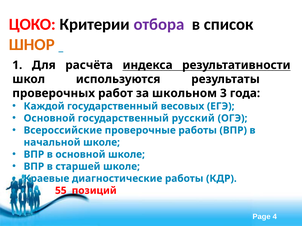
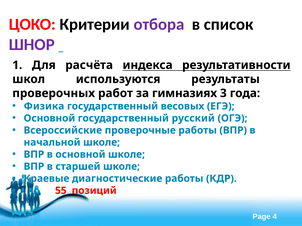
ШНОР colour: orange -> purple (32, 45)
школьном: школьном -> гимназиях (185, 93)
Каждой: Каждой -> Физика (44, 106)
